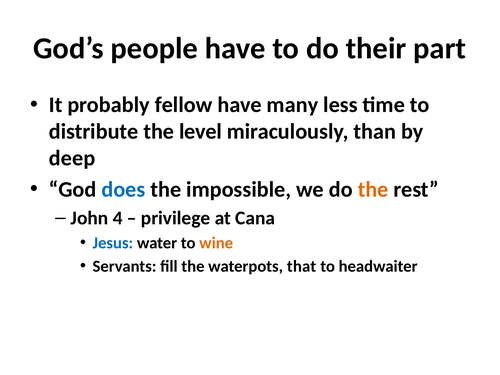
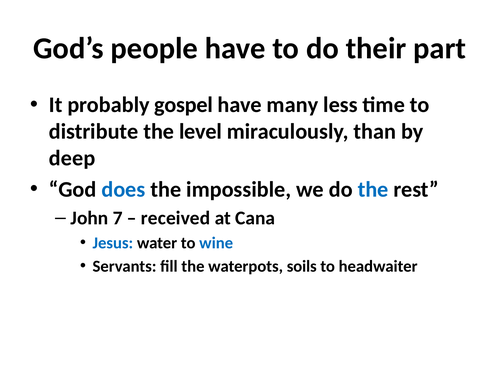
fellow: fellow -> gospel (184, 105)
the colour: orange -> blue (373, 189)
4: 4 -> 7 (118, 218)
privilege: privilege -> received (176, 218)
wine colour: orange -> blue (216, 243)
that: that -> soils (302, 266)
